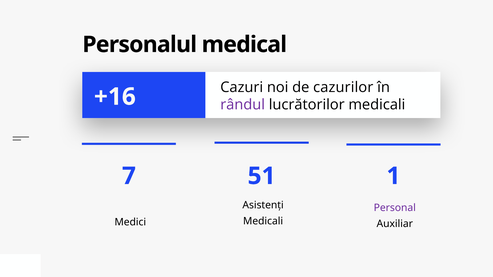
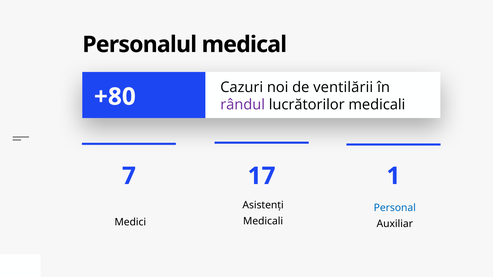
cazurilor: cazurilor -> ventilării (343, 87)
+16: +16 -> +80 (115, 97)
51: 51 -> 17 (262, 176)
Personal colour: purple -> blue (395, 208)
